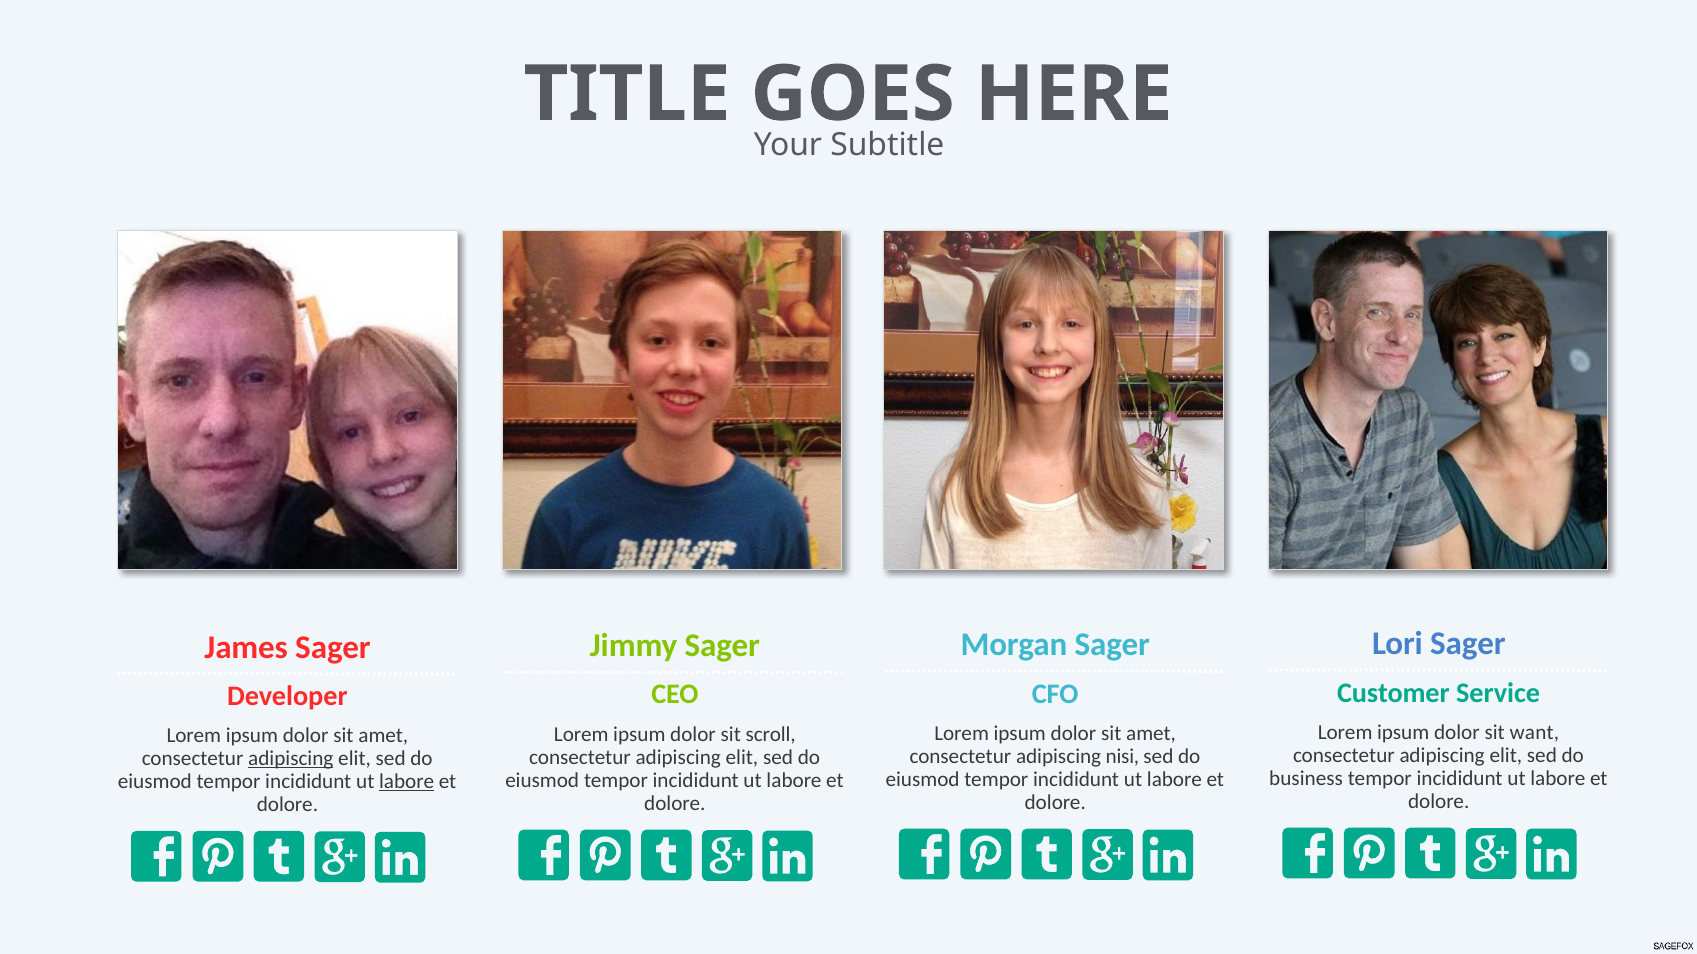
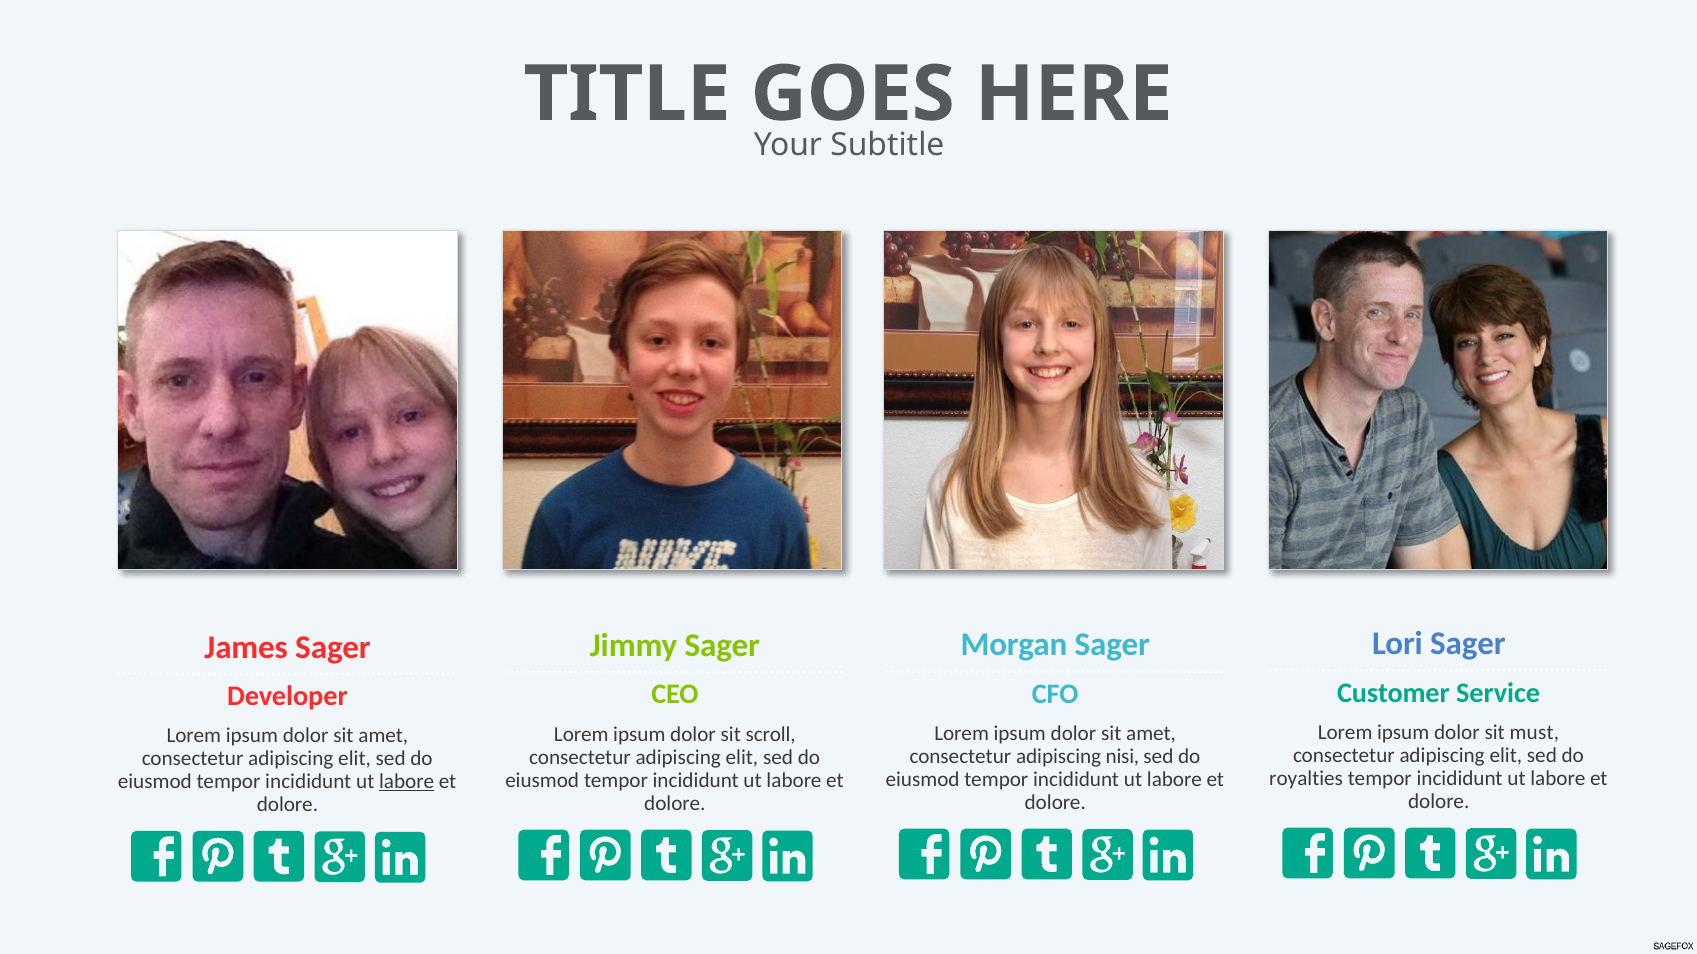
want: want -> must (1534, 733)
adipiscing underline: present -> none (291, 759)
business: business -> royalties (1306, 779)
